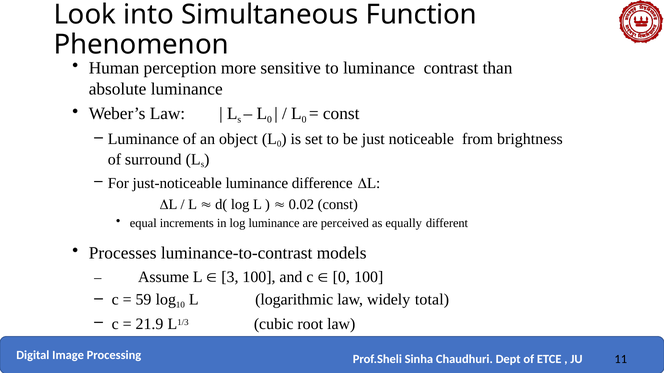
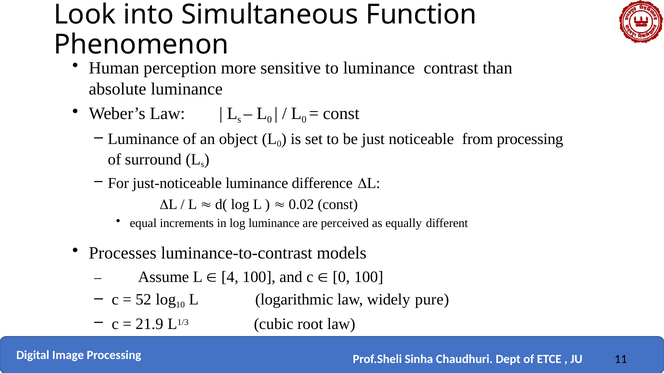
from brightness: brightness -> processing (530, 139)
3: 3 -> 4 (230, 277)
59: 59 -> 52 (143, 300)
total: total -> pure (432, 300)
